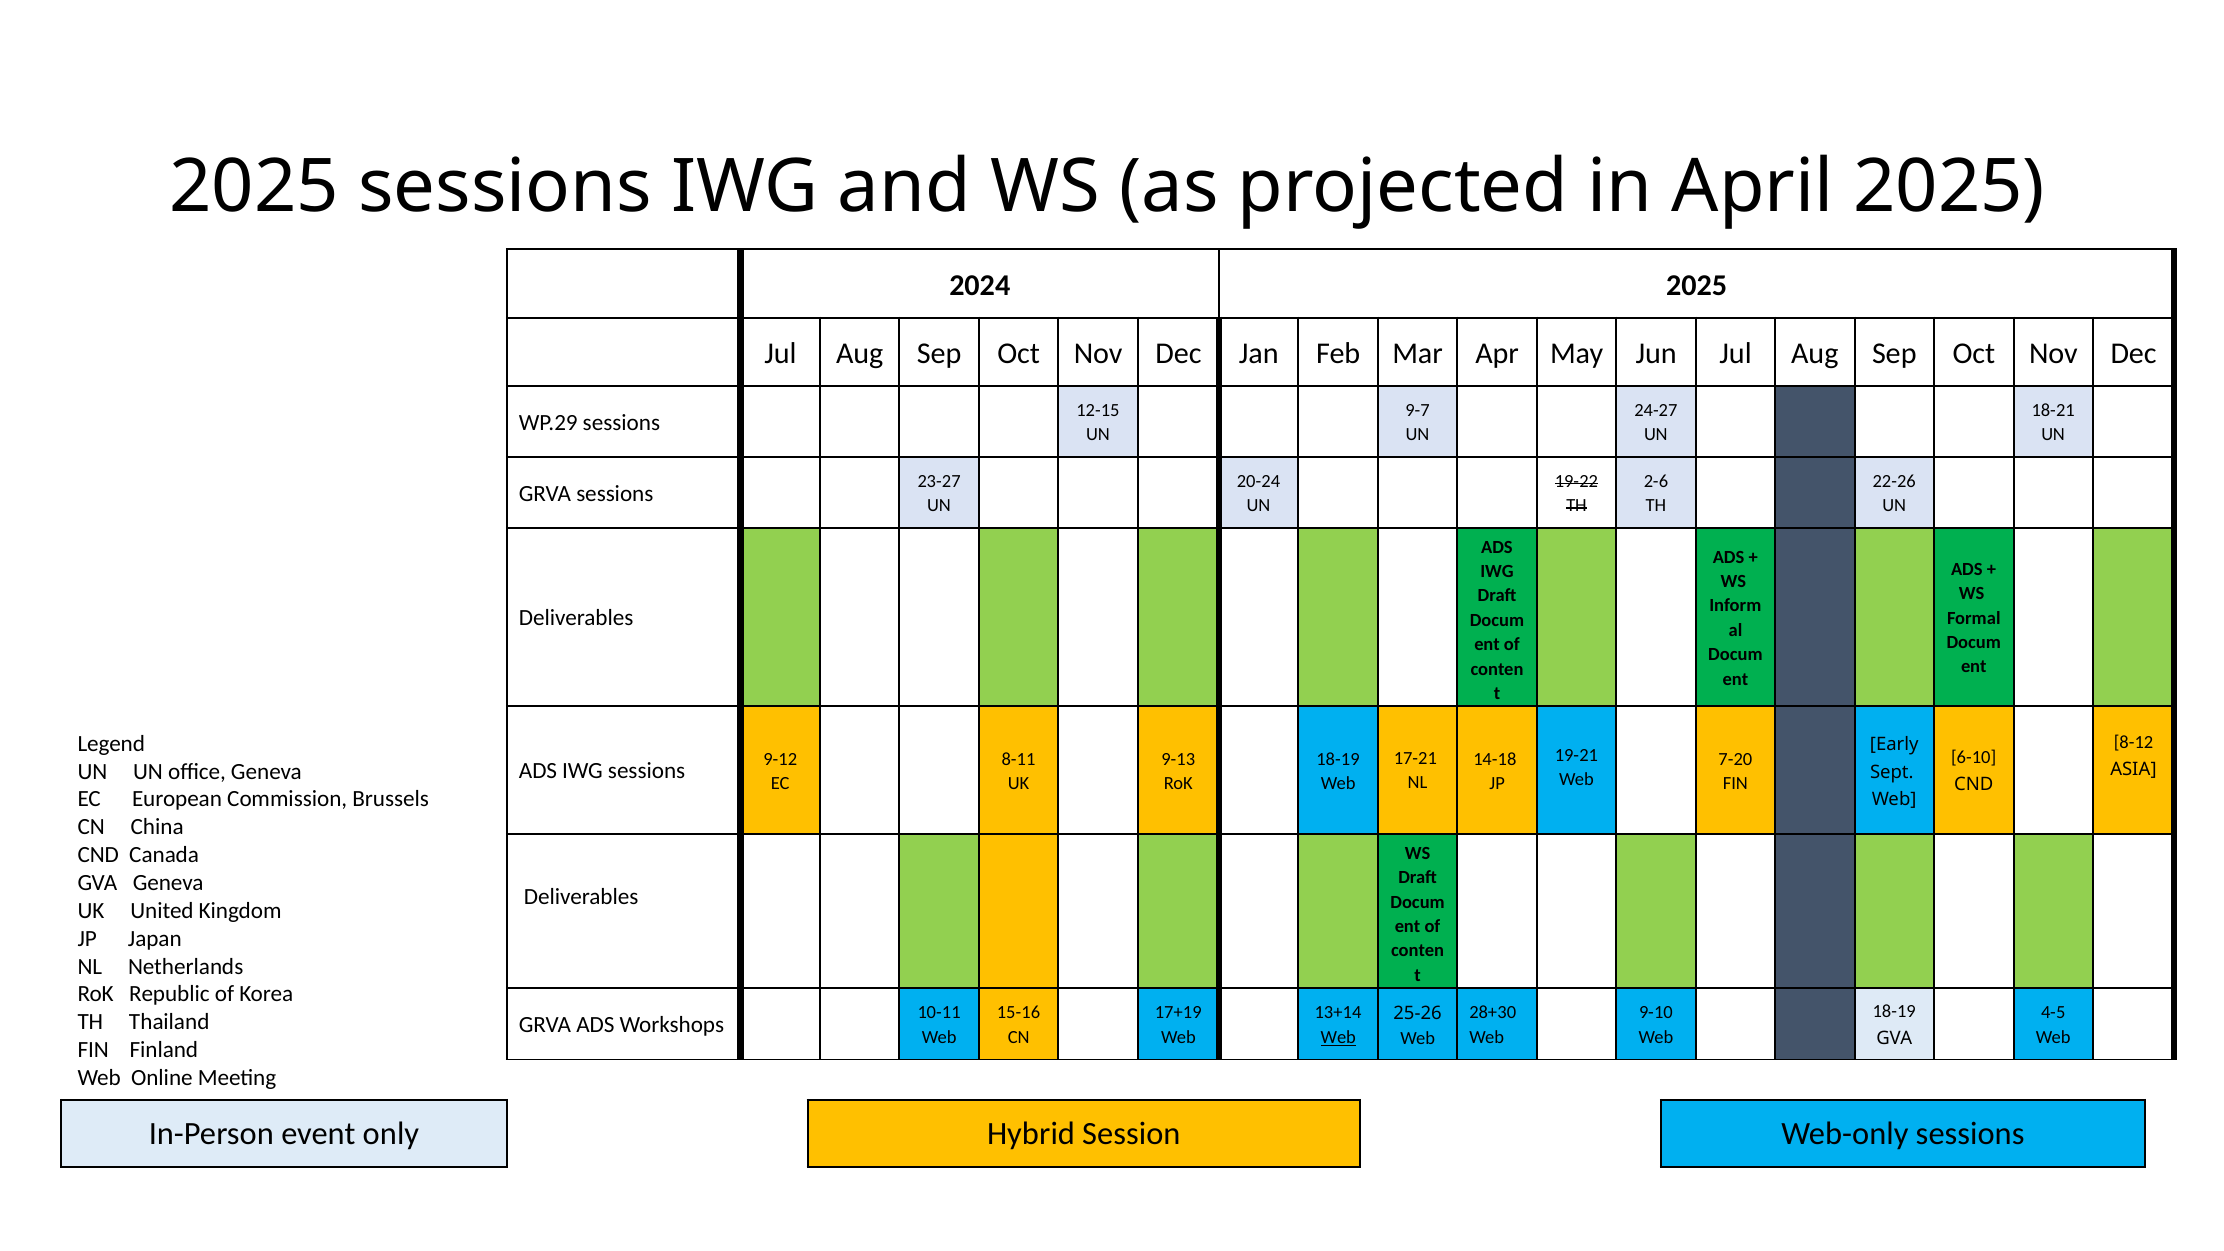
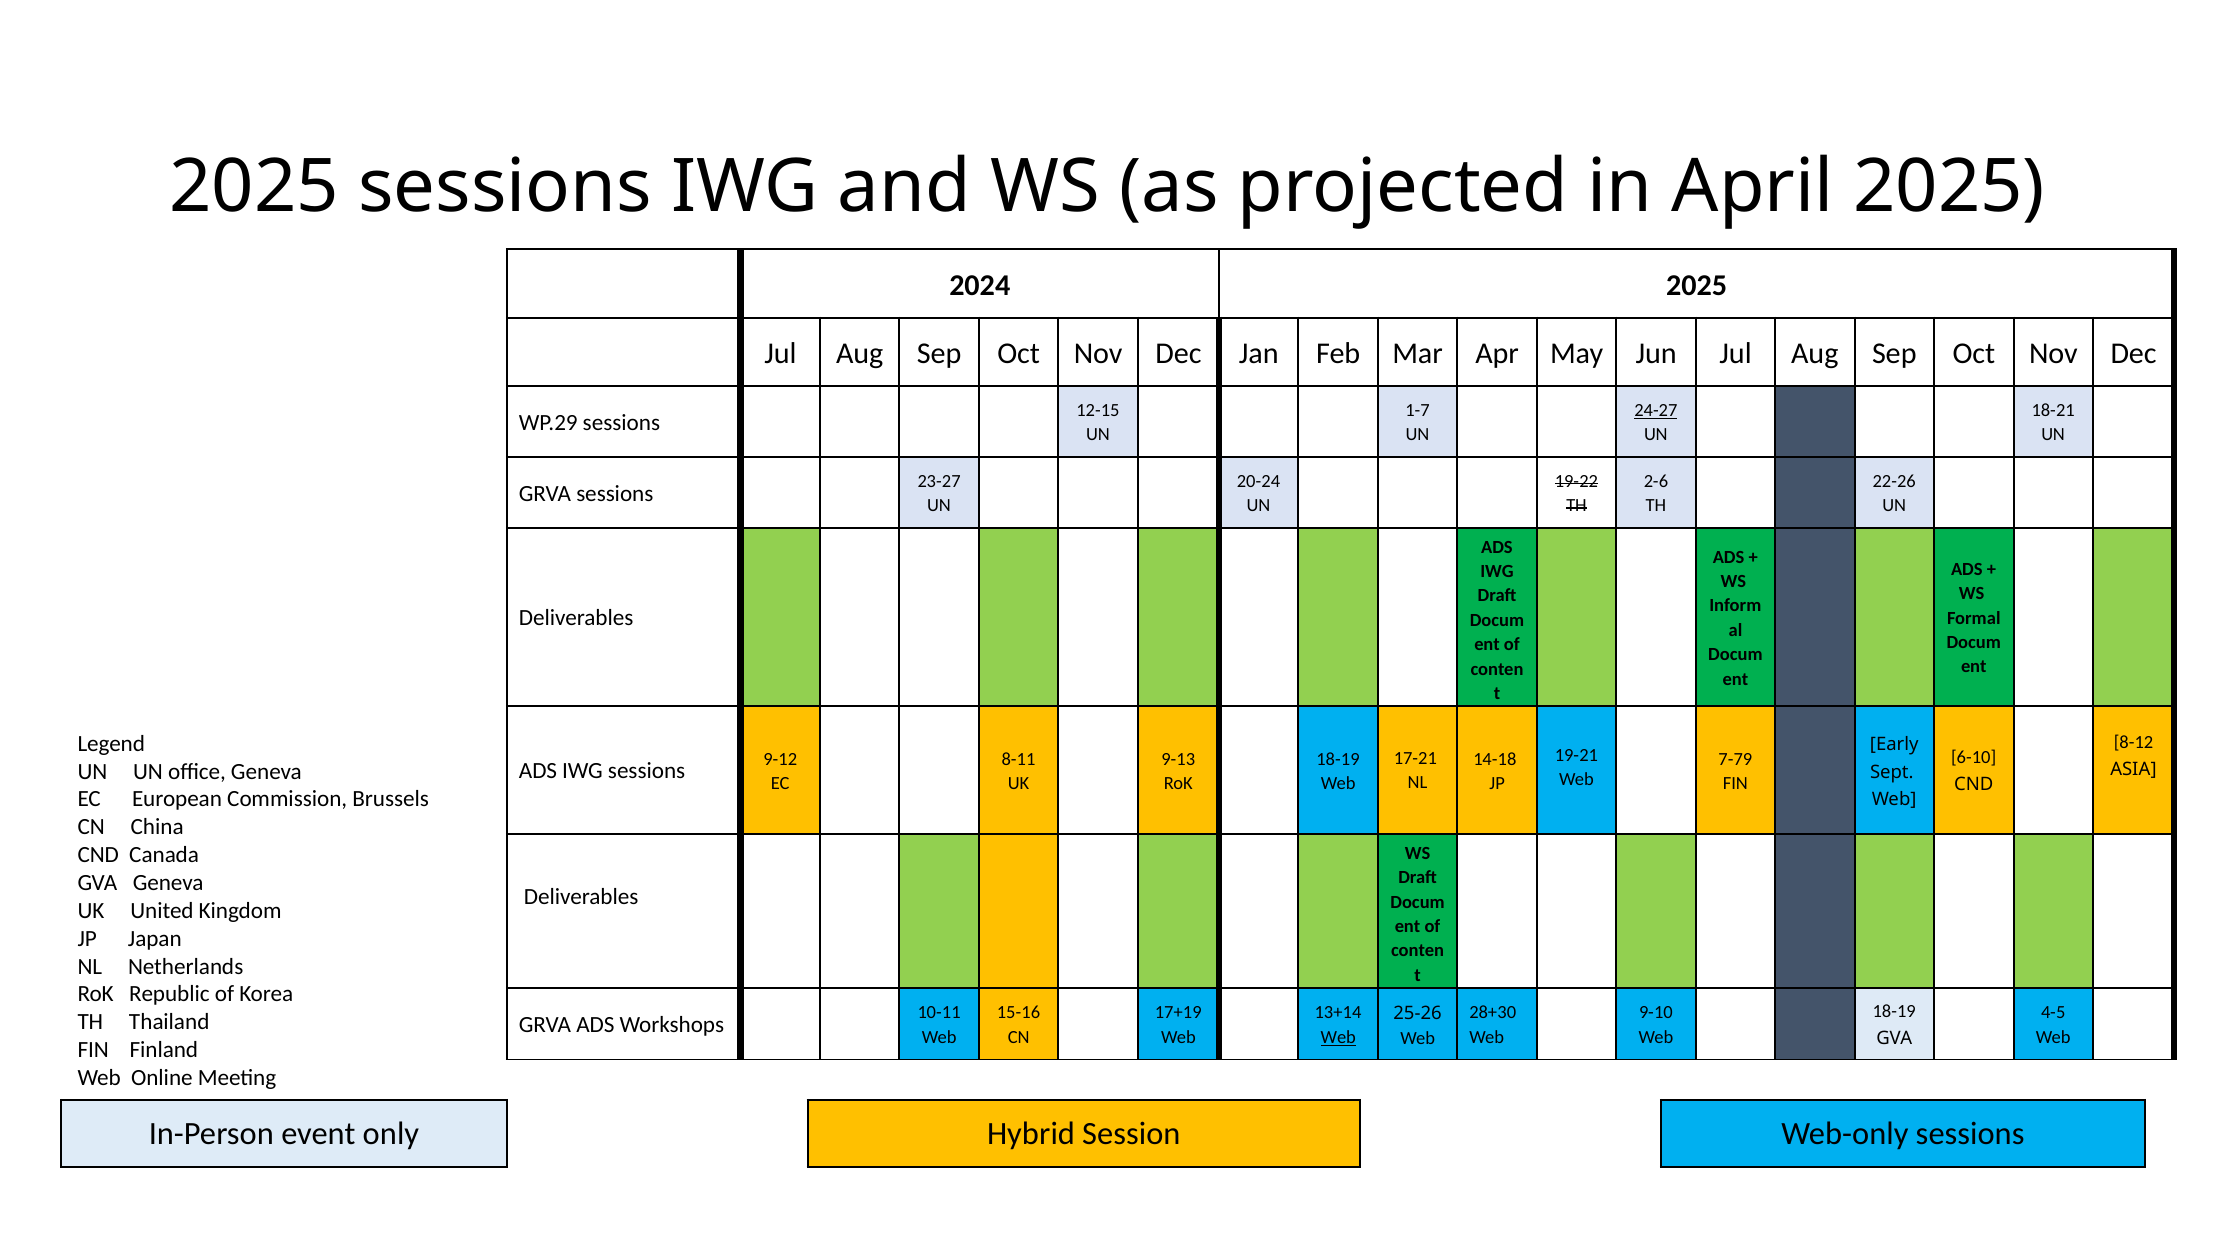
9-7: 9-7 -> 1-7 (1418, 410)
24-27 underline: none -> present (1656, 410)
7-20: 7-20 -> 7-79 (1735, 759)
